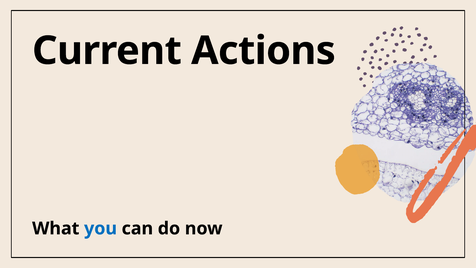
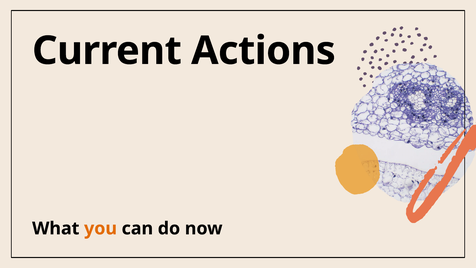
you colour: blue -> orange (101, 228)
